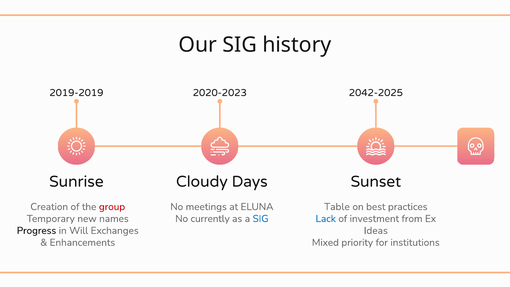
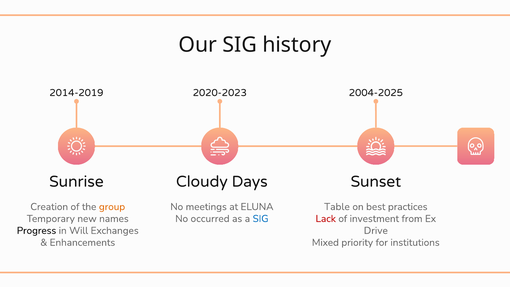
2019-2019: 2019-2019 -> 2014-2019 (76, 93)
2042-2025: 2042-2025 -> 2004-2025 (376, 93)
group colour: red -> orange (112, 207)
currently: currently -> occurred (210, 219)
Lack colour: blue -> red (326, 219)
Ideas: Ideas -> Drive (376, 230)
